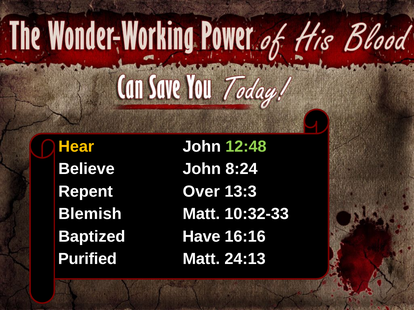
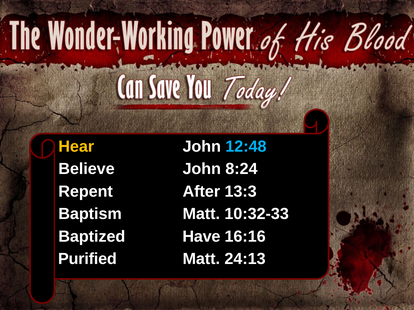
12:48 colour: light green -> light blue (246, 147)
Over: Over -> After (201, 192)
Blemish: Blemish -> Baptism (90, 214)
